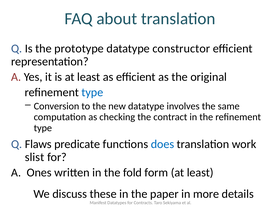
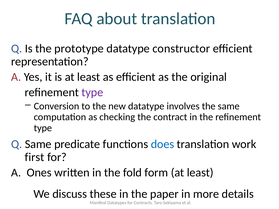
type colour: blue -> purple (92, 93)
Q Flaws: Flaws -> Same (38, 144)
slist: slist -> first (35, 157)
